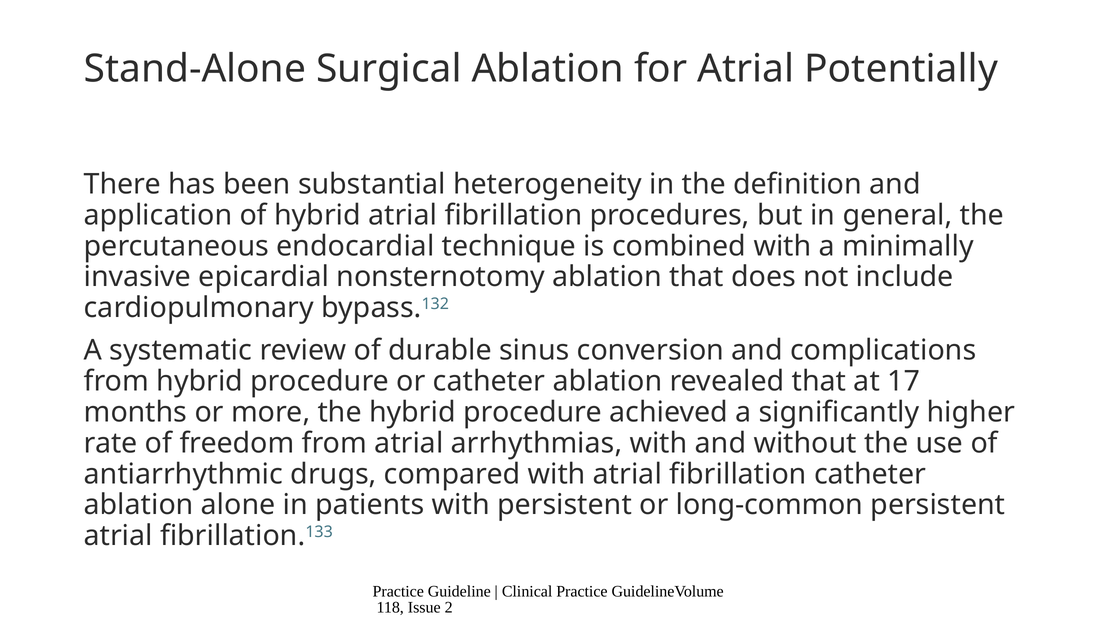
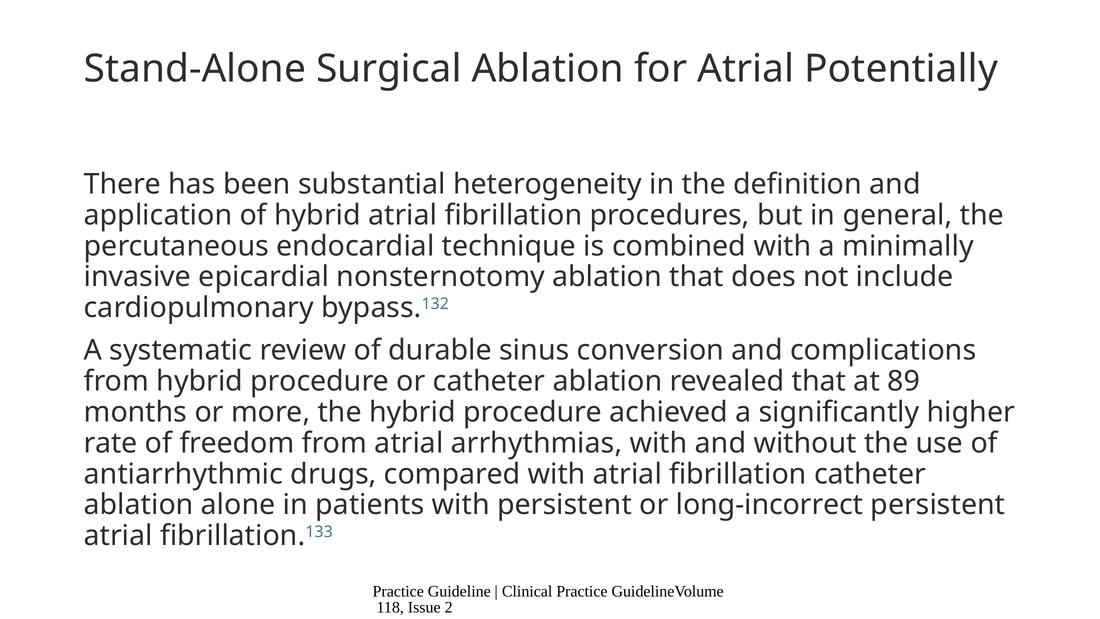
17: 17 -> 89 (904, 381)
long-common: long-common -> long-incorrect (770, 505)
